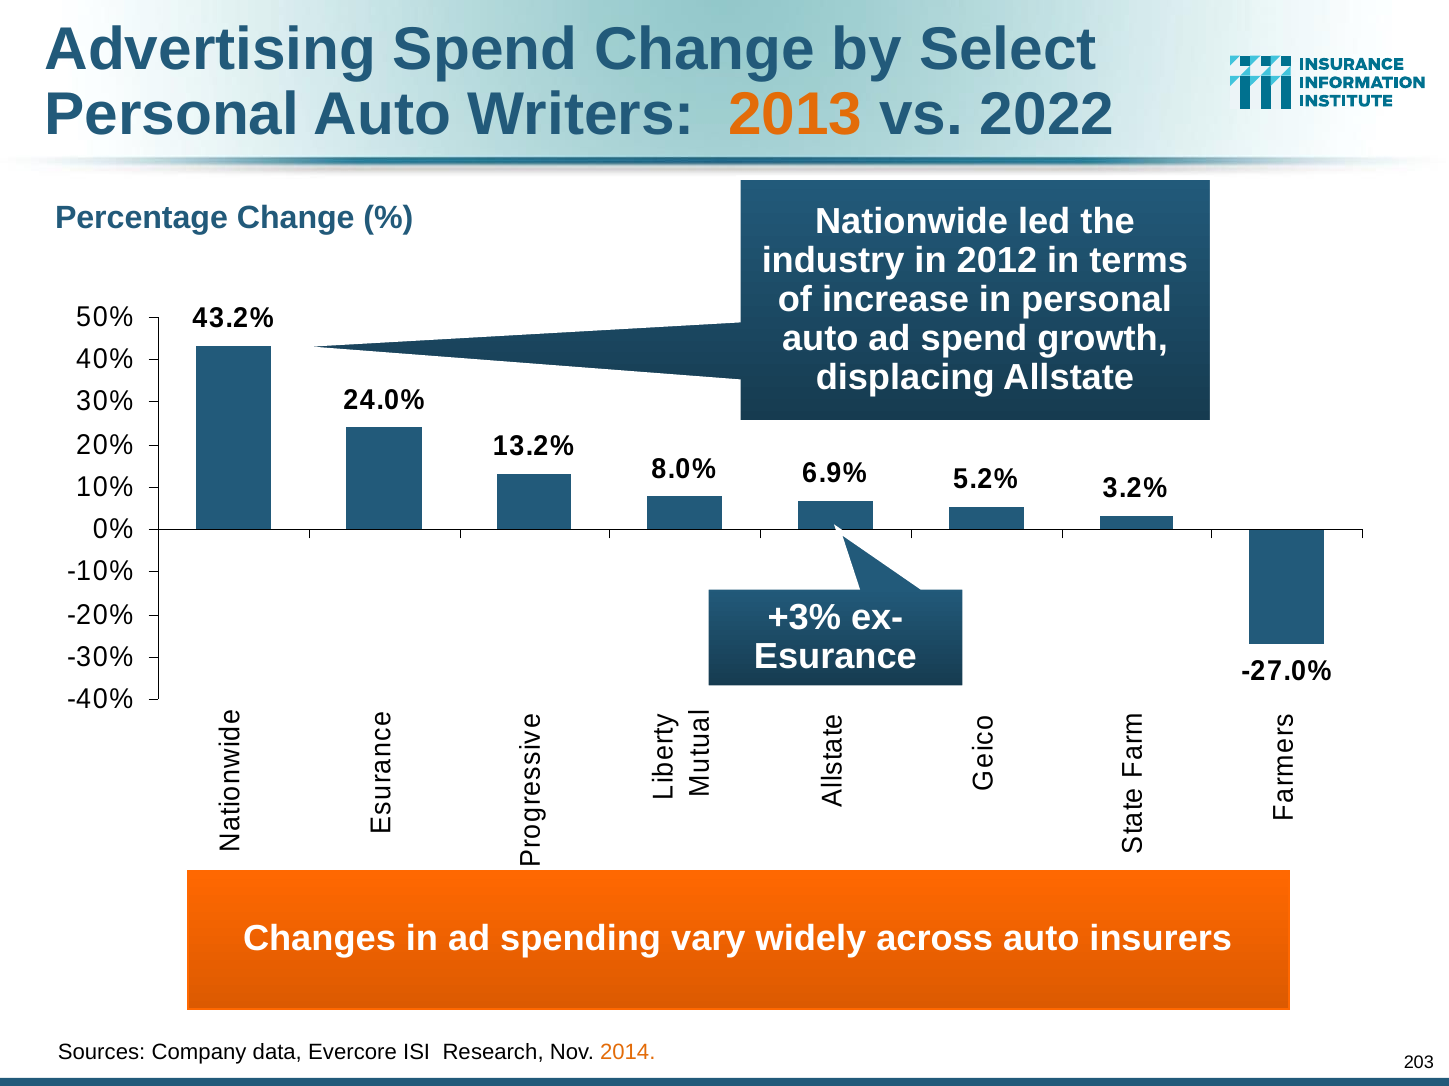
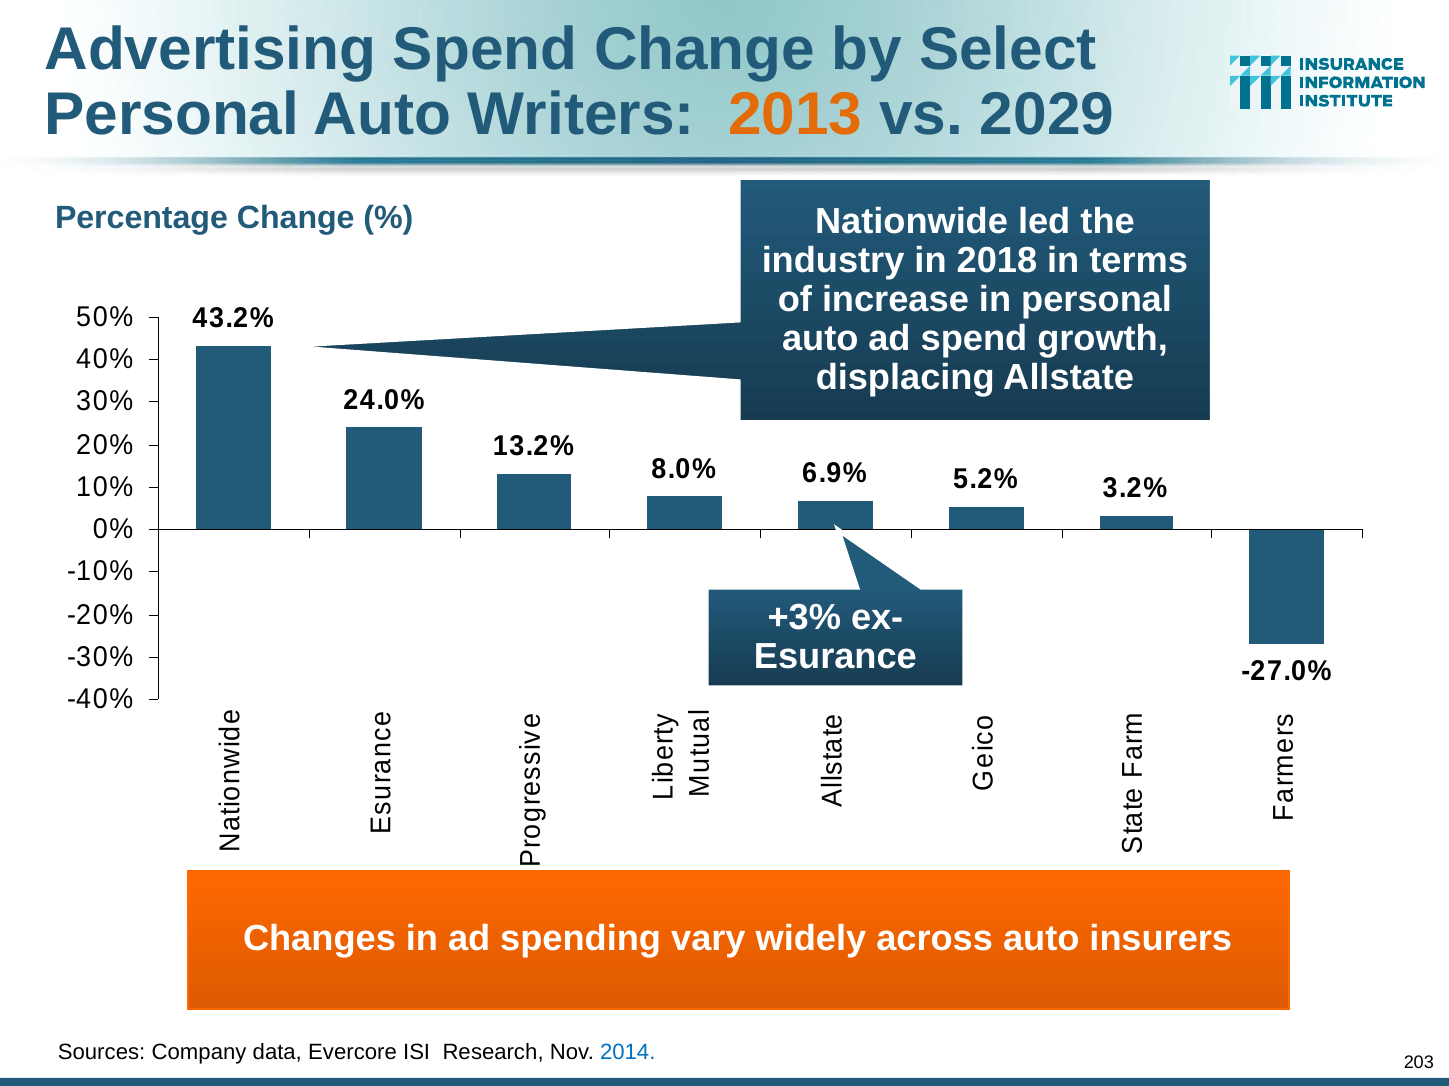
2022: 2022 -> 2029 (1047, 115)
2012: 2012 -> 2018 (997, 261)
2014 colour: orange -> blue (628, 1053)
